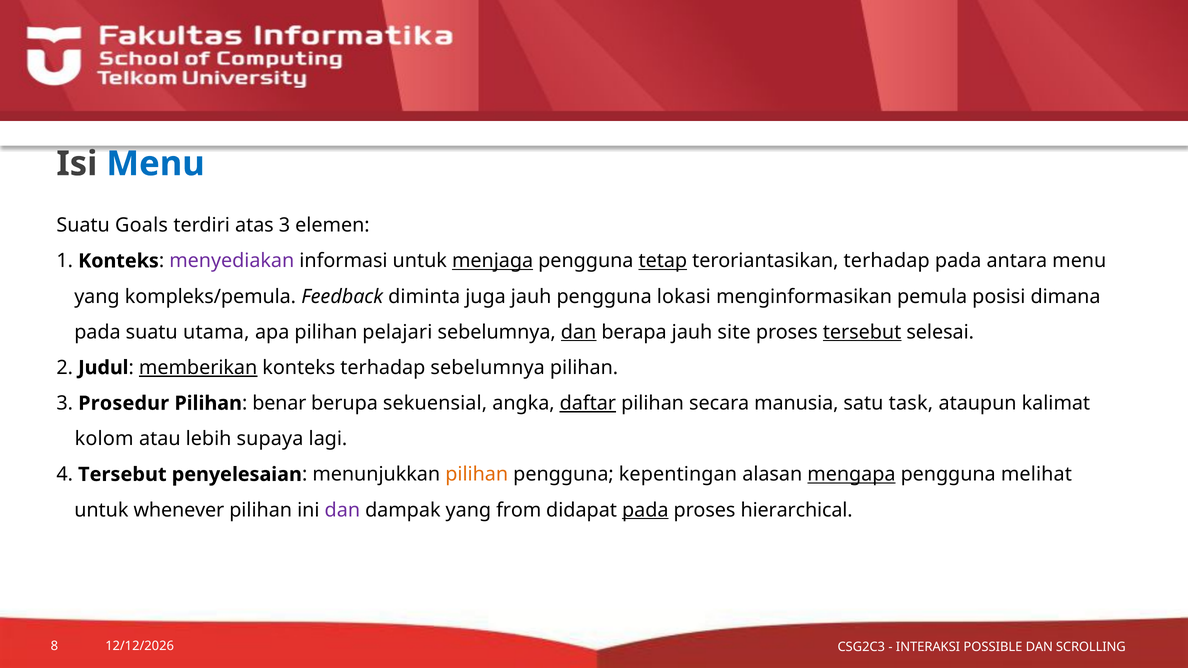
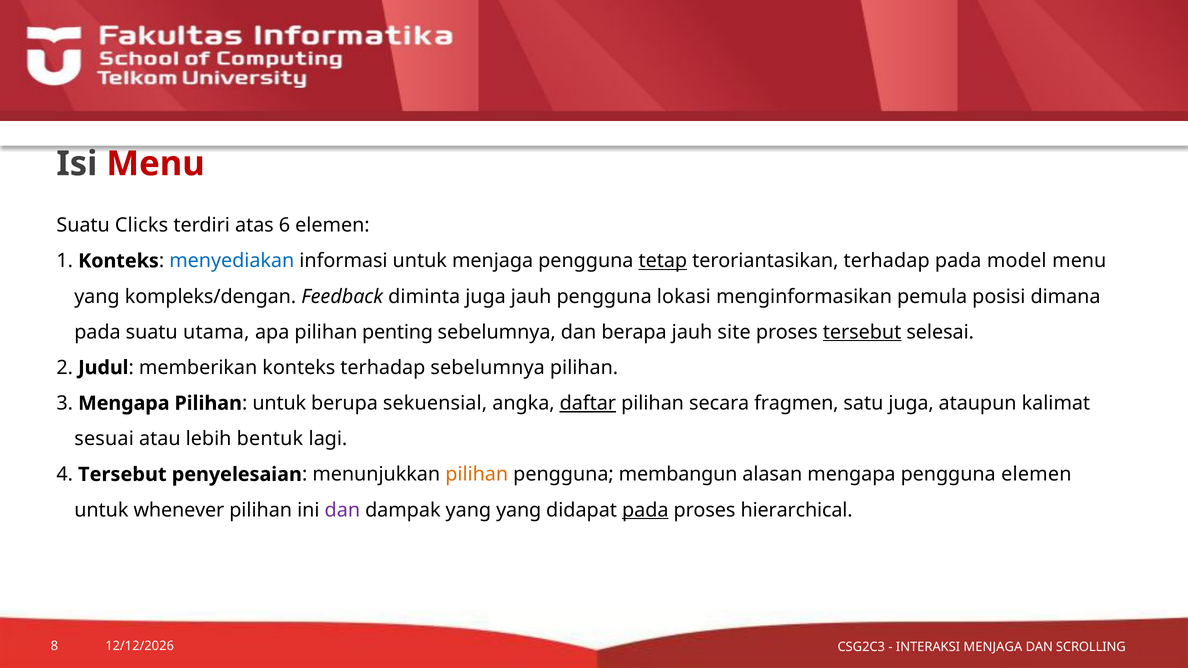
Menu colour: blue -> red (156, 164)
Goals: Goals -> Clicks (142, 225)
atas 3: 3 -> 6 (284, 225)
menyediakan colour: purple -> blue (232, 261)
menjaga underline: present -> none (493, 261)
antara: antara -> model (1017, 261)
kompleks/pemula: kompleks/pemula -> kompleks/dengan (210, 297)
pelajari: pelajari -> penting (398, 332)
dan underline: present -> none (579, 332)
memberikan underline: present -> none (198, 368)
3 Prosedur: Prosedur -> Mengapa (124, 403)
Pilihan benar: benar -> untuk (279, 403)
manusia: manusia -> fragmen (796, 403)
satu task: task -> juga (911, 403)
kolom: kolom -> sesuai (104, 439)
supaya: supaya -> bentuk (270, 439)
kepentingan: kepentingan -> membangun (678, 475)
mengapa underline: present -> none (851, 475)
pengguna melihat: melihat -> elemen (1036, 475)
yang from: from -> yang (519, 510)
INTERAKSI POSSIBLE: POSSIBLE -> MENJAGA (993, 647)
